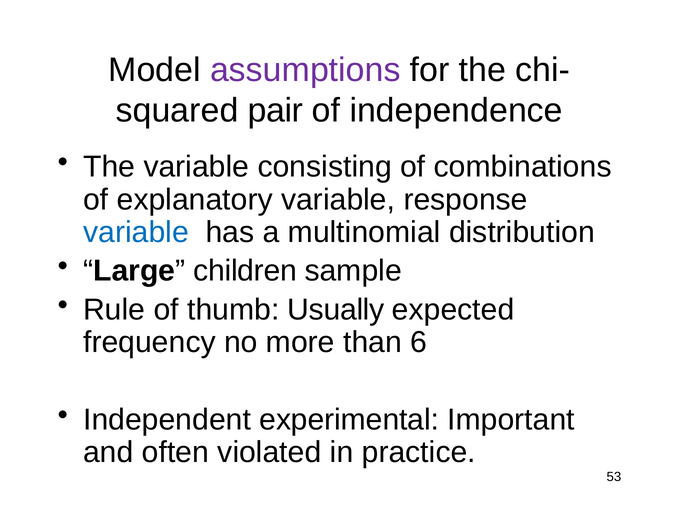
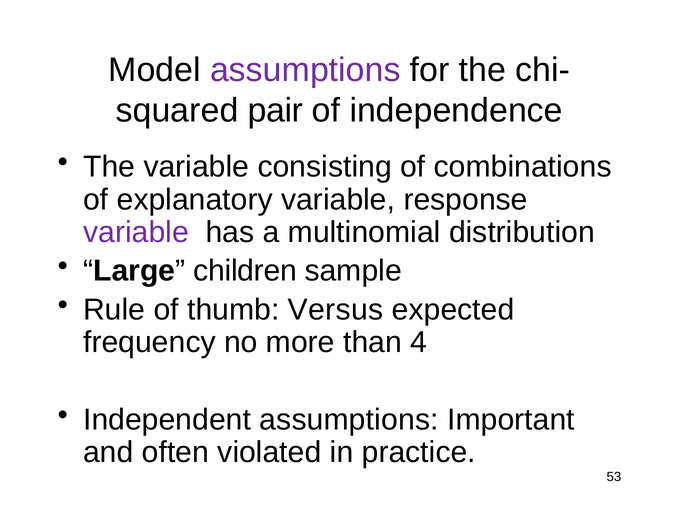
variable colour: blue -> purple (136, 232)
Usually: Usually -> Versus (336, 309)
6: 6 -> 4 (419, 342)
Independent experimental: experimental -> assumptions (349, 419)
